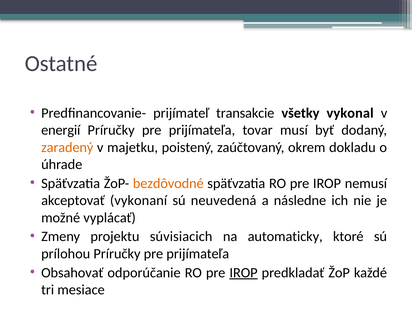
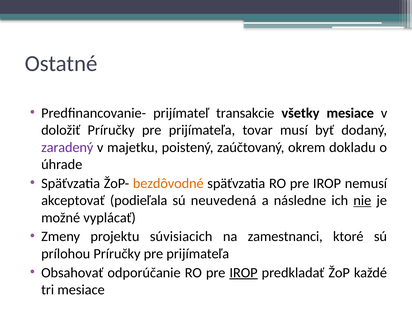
všetky vykonal: vykonal -> mesiace (350, 113)
energií: energií -> doložiť (61, 130)
zaradený colour: orange -> purple (67, 147)
vykonaní: vykonaní -> podieľala (139, 201)
nie underline: none -> present (362, 201)
automaticky: automaticky -> zamestnanci (285, 237)
